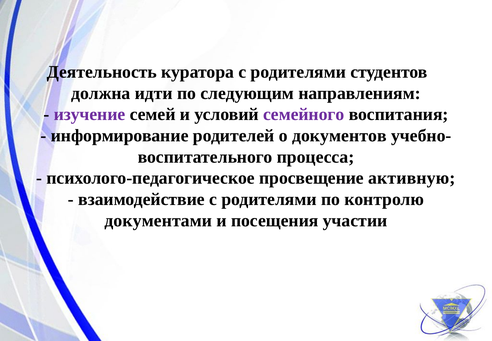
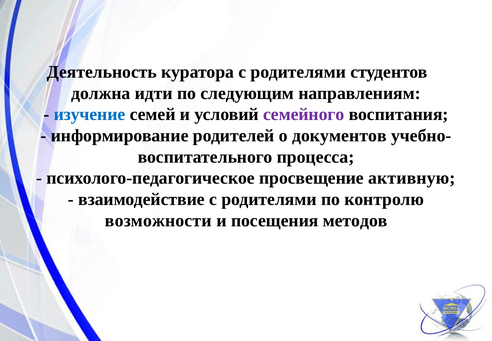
изучение colour: purple -> blue (90, 114)
документами: документами -> возможности (158, 220)
участии: участии -> методов (355, 220)
